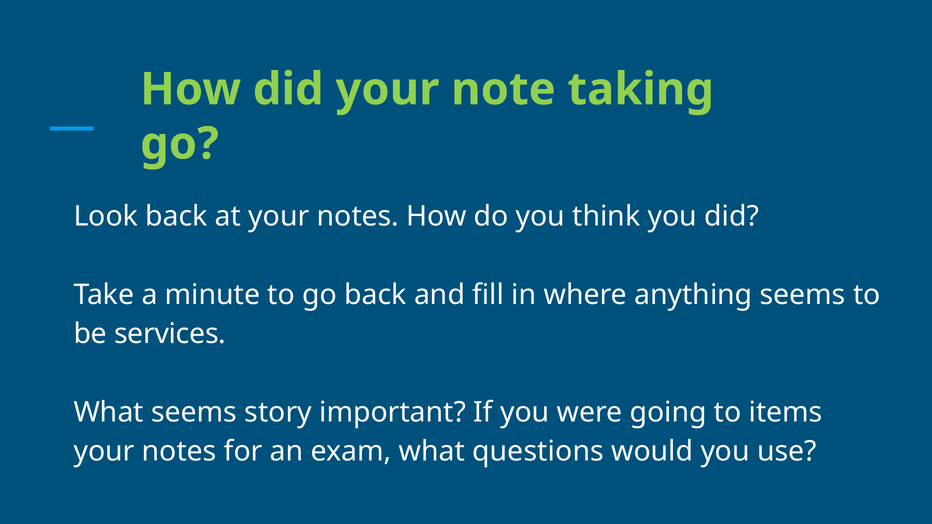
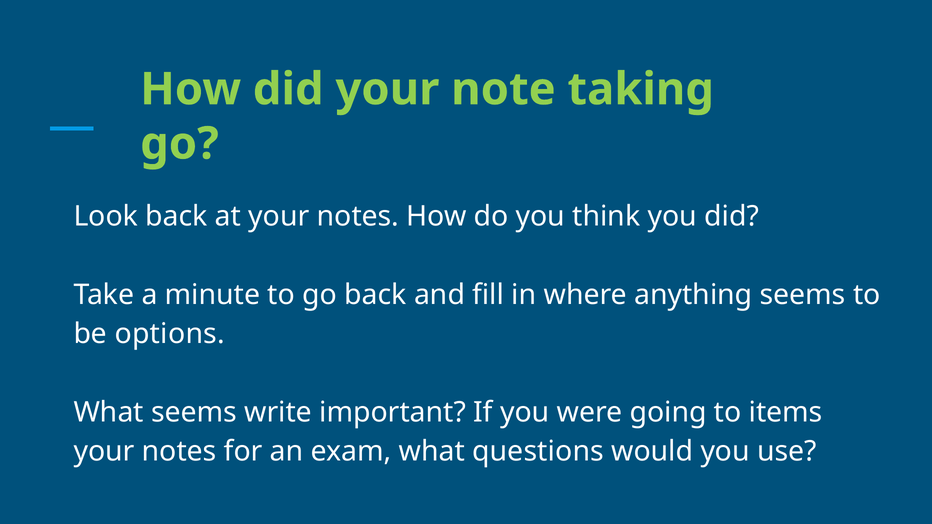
services: services -> options (170, 334)
story: story -> write (278, 412)
